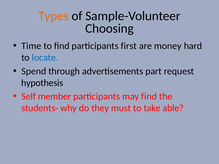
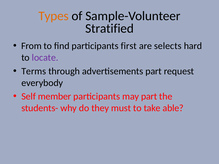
Choosing: Choosing -> Stratified (110, 28)
Time: Time -> From (31, 46)
money: money -> selects (168, 46)
locate colour: blue -> purple (45, 58)
Spend: Spend -> Terms (34, 71)
hypothesis: hypothesis -> everybody (42, 83)
may find: find -> part (149, 97)
